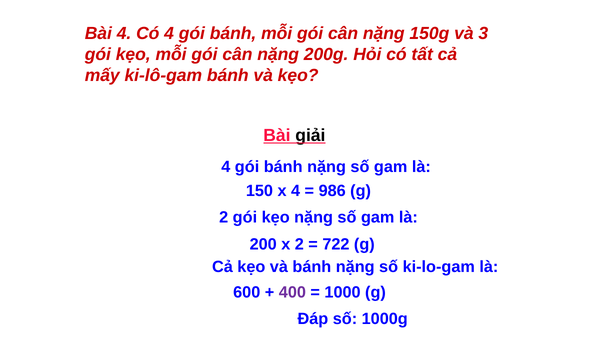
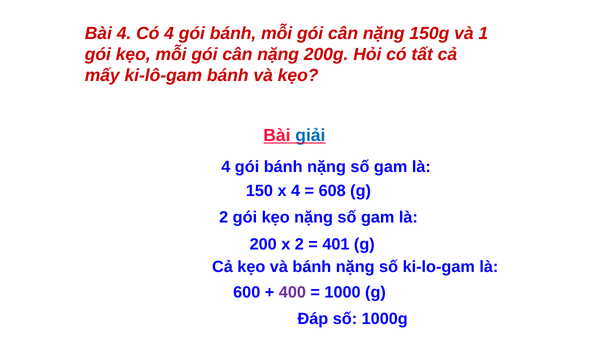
3: 3 -> 1 (483, 33)
giải colour: black -> blue (310, 135)
986: 986 -> 608 (332, 191)
722: 722 -> 401 (336, 244)
